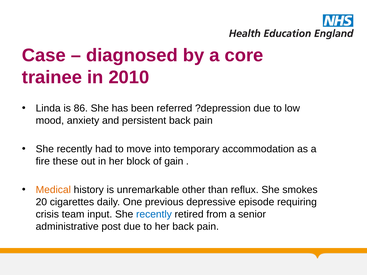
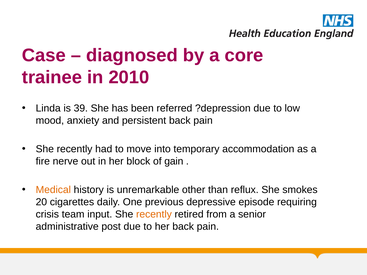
86: 86 -> 39 (81, 108)
these: these -> nerve (65, 161)
recently colour: blue -> orange (154, 214)
